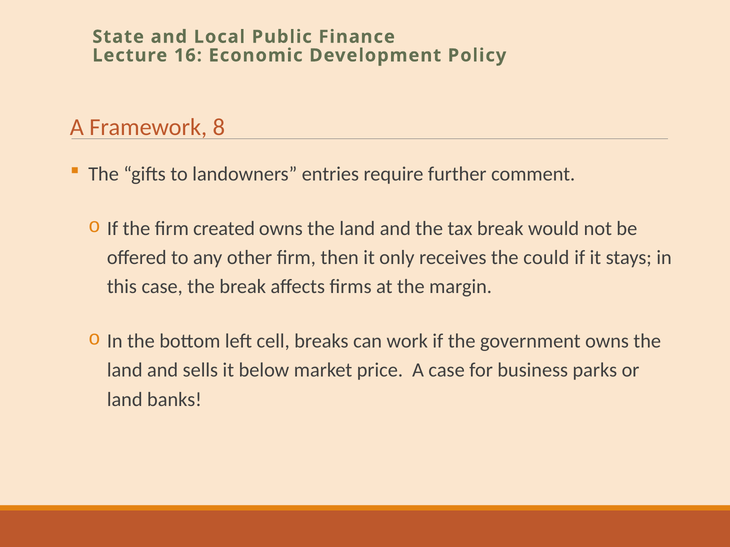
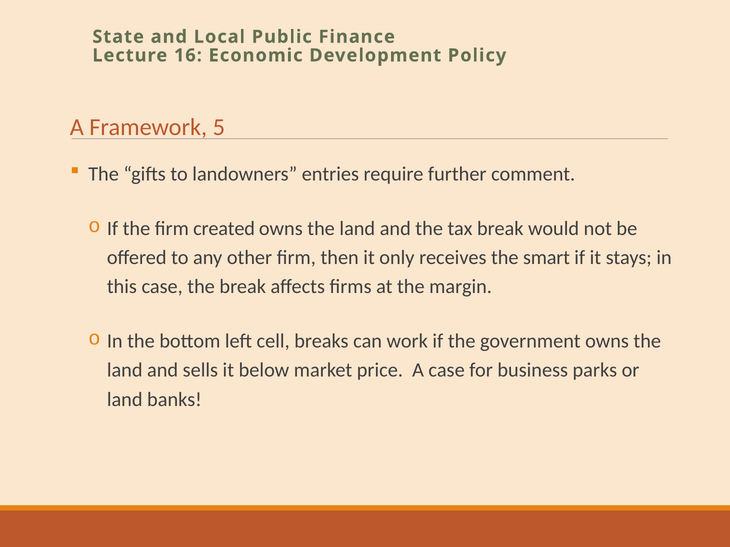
8: 8 -> 5 (219, 127)
could: could -> smart (547, 258)
